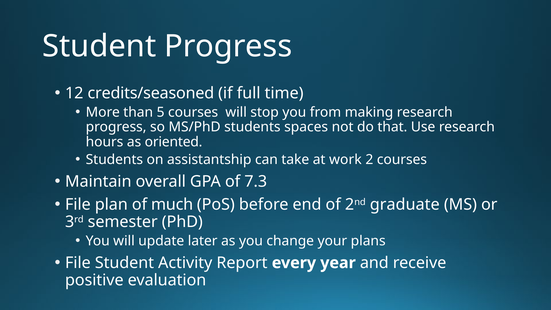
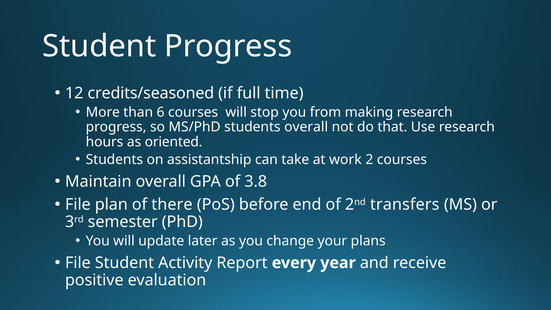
5: 5 -> 6 (161, 112)
students spaces: spaces -> overall (306, 127)
7.3: 7.3 -> 3.8 (256, 181)
much: much -> there (172, 205)
graduate: graduate -> transfers (405, 205)
